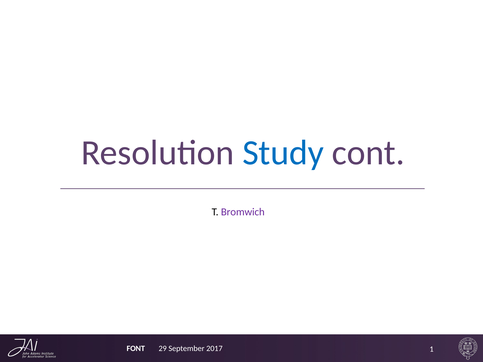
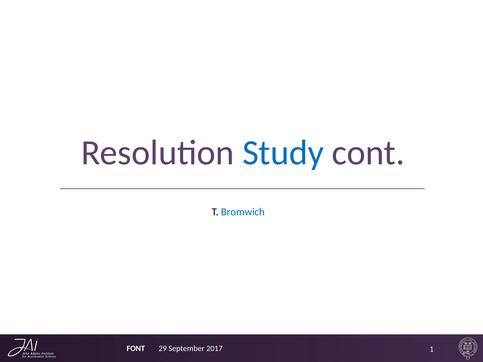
Bromwich colour: purple -> blue (243, 212)
